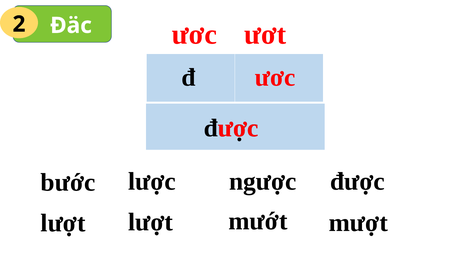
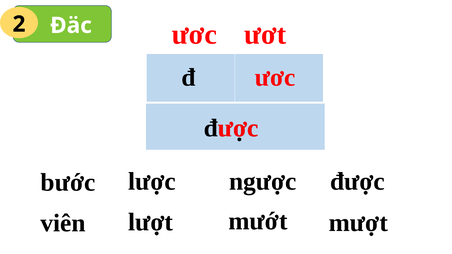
lượt: lượt -> viên (63, 223)
